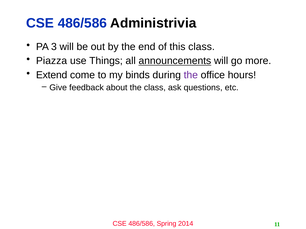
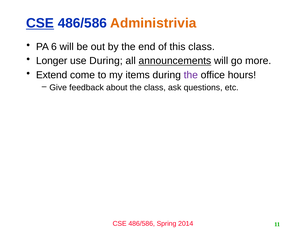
CSE underline: none -> present (40, 23)
Administrivia colour: black -> orange (153, 23)
3: 3 -> 6 (54, 47)
Piazza: Piazza -> Longer (52, 61)
use Things: Things -> During (106, 61)
binds: binds -> items (138, 75)
